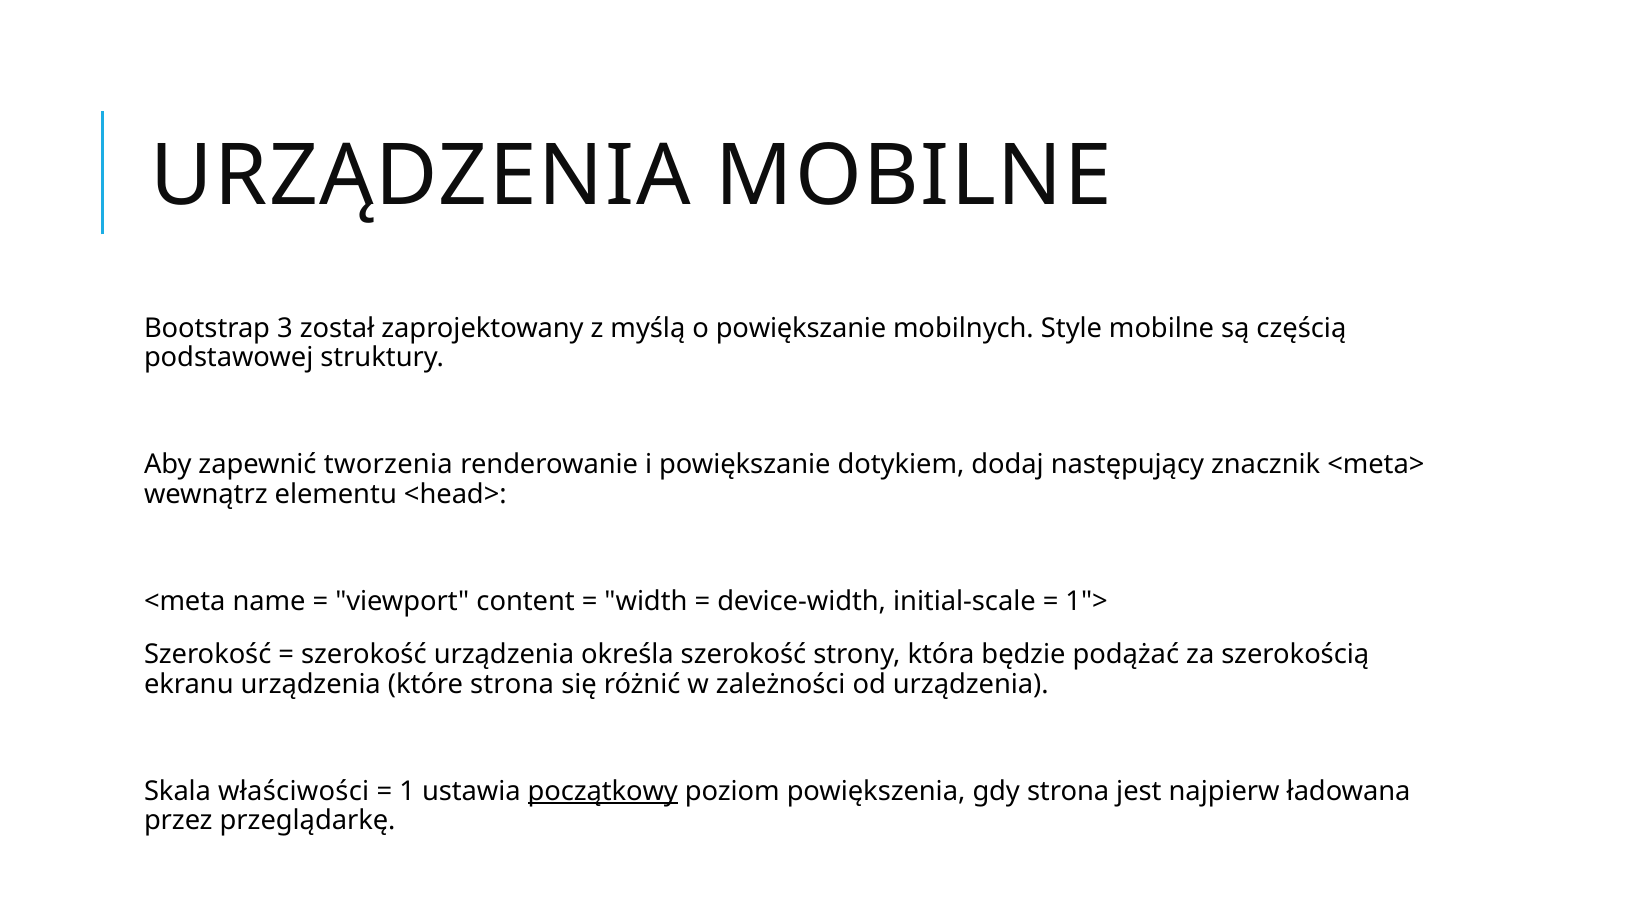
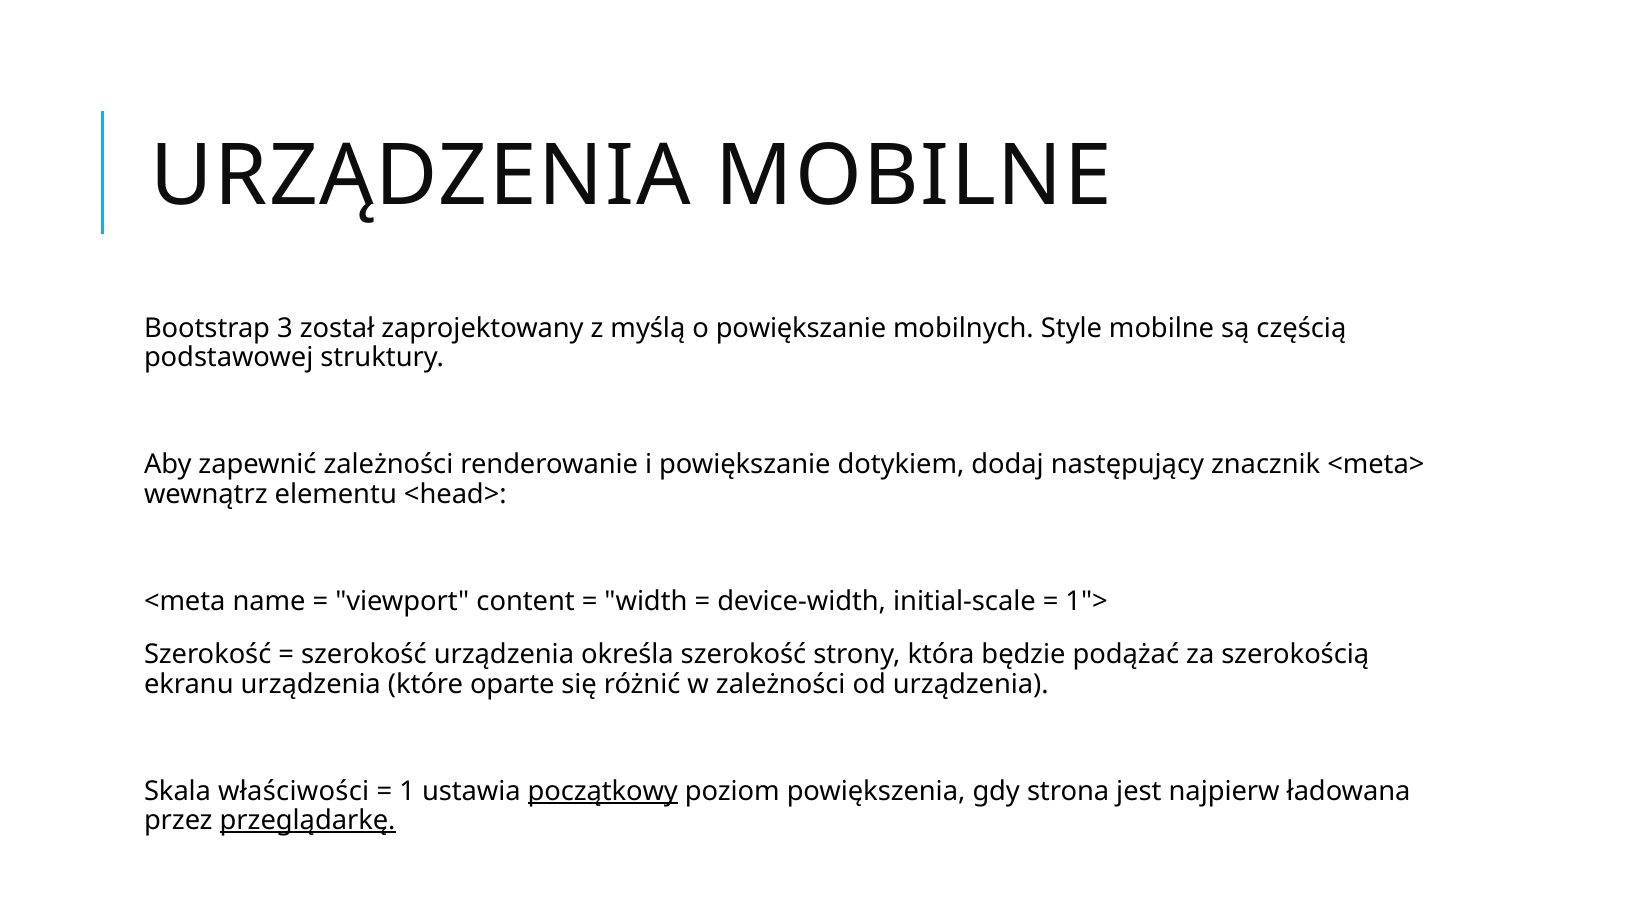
zapewnić tworzenia: tworzenia -> zależności (389, 465)
które strona: strona -> oparte (512, 684)
przeglądarkę underline: none -> present (308, 821)
